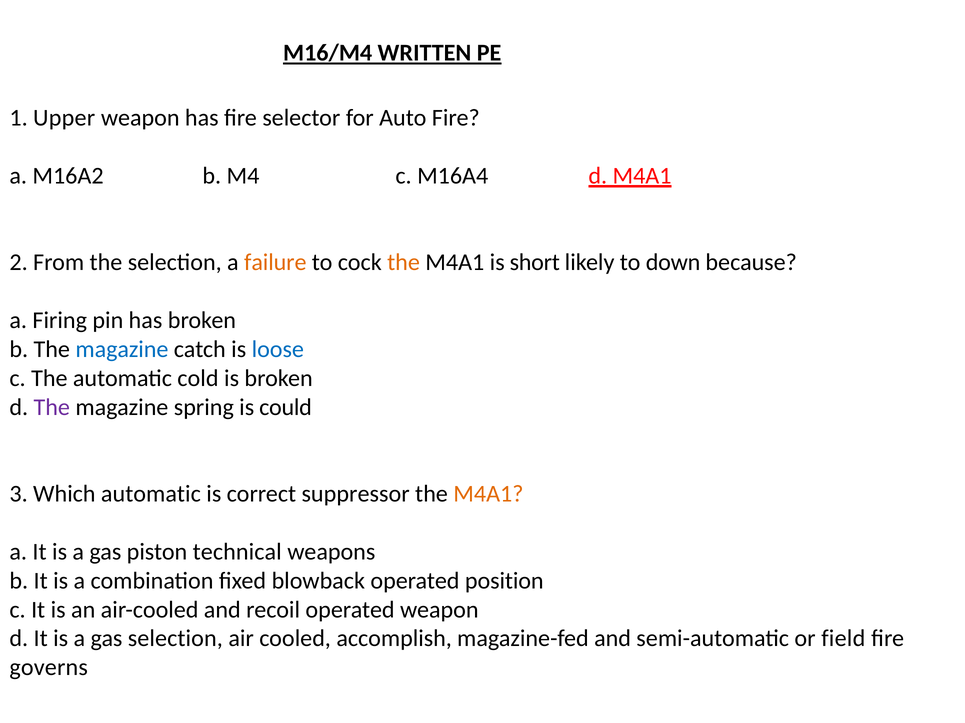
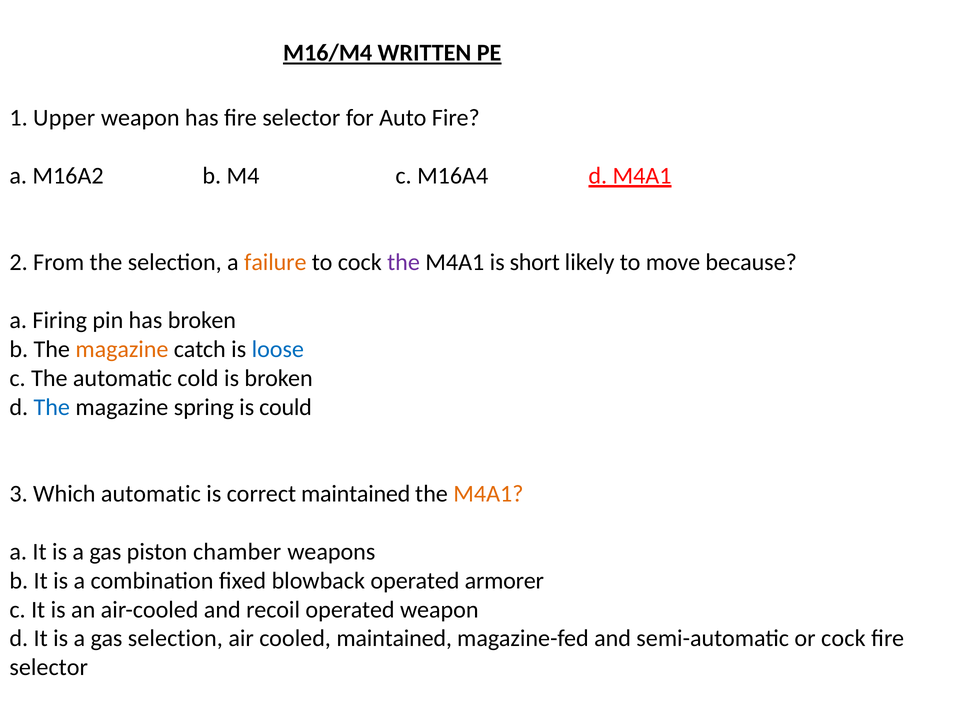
the colour: orange -> purple (404, 263)
down: down -> move (673, 263)
magazine colour: blue -> orange (122, 350)
The colour: purple -> blue (52, 408)
correct suppressor: suppressor -> maintained (356, 494)
technical: technical -> chamber (237, 552)
position: position -> armorer (504, 581)
cooled accomplish: accomplish -> maintained (394, 639)
or field: field -> cock (843, 639)
governs: governs -> selector (49, 668)
